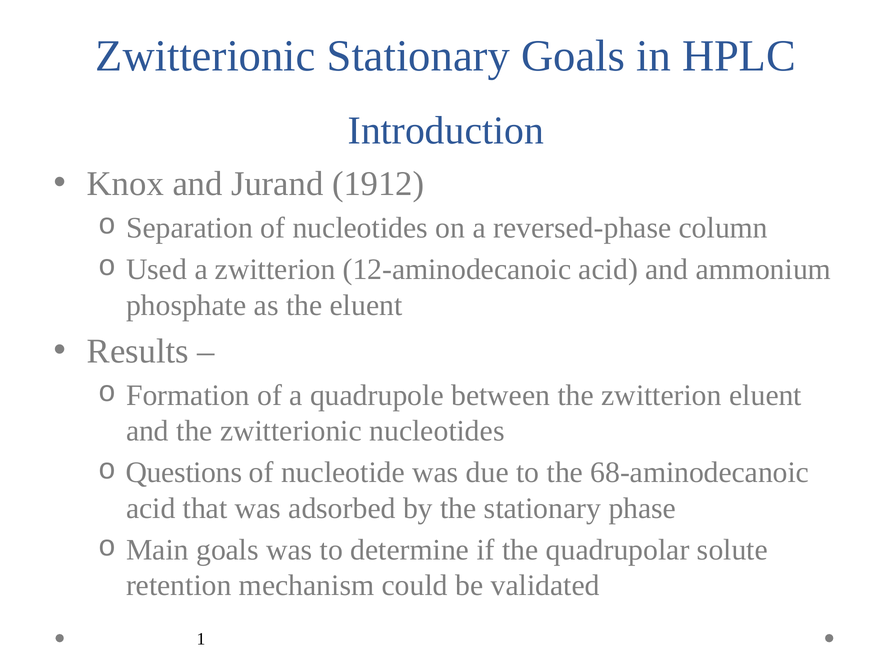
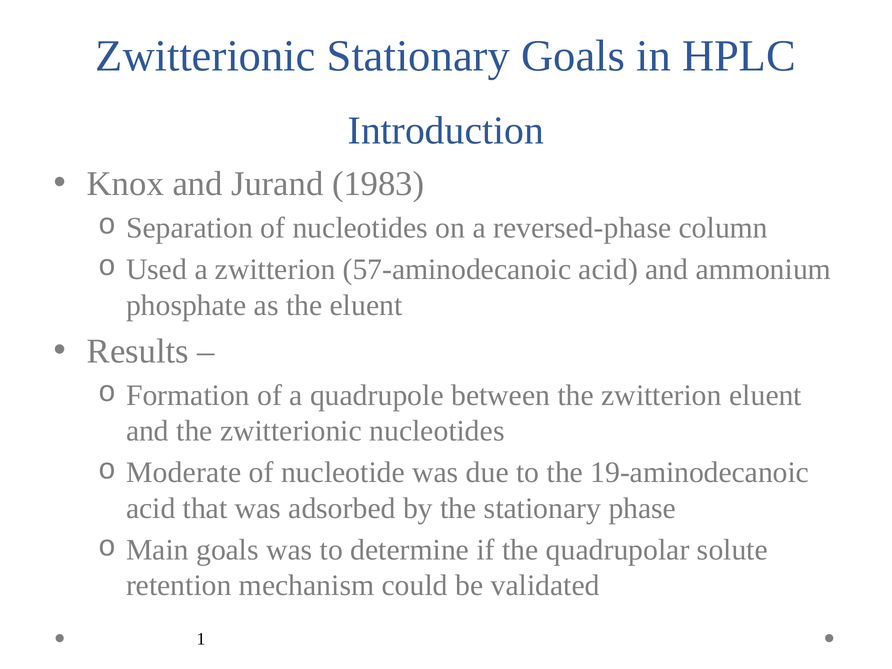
1912: 1912 -> 1983 (378, 184)
12-aminodecanoic: 12-aminodecanoic -> 57-aminodecanoic (457, 270)
Questions: Questions -> Moderate (184, 473)
68-aminodecanoic: 68-aminodecanoic -> 19-aminodecanoic (700, 473)
